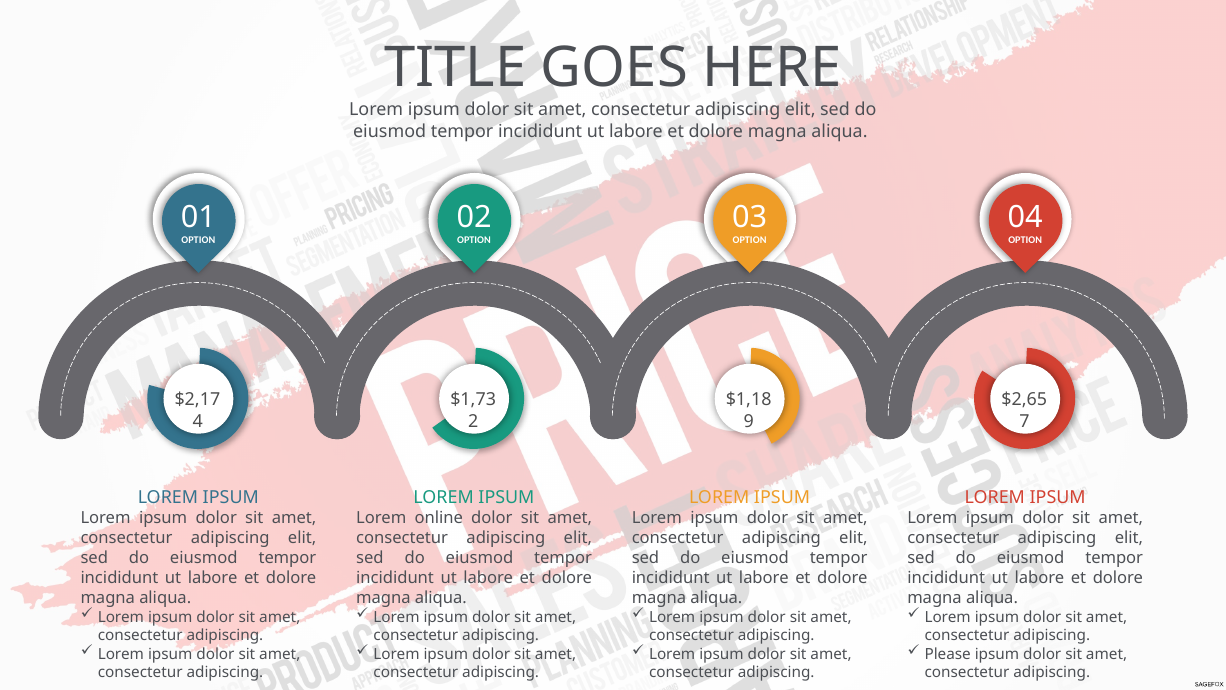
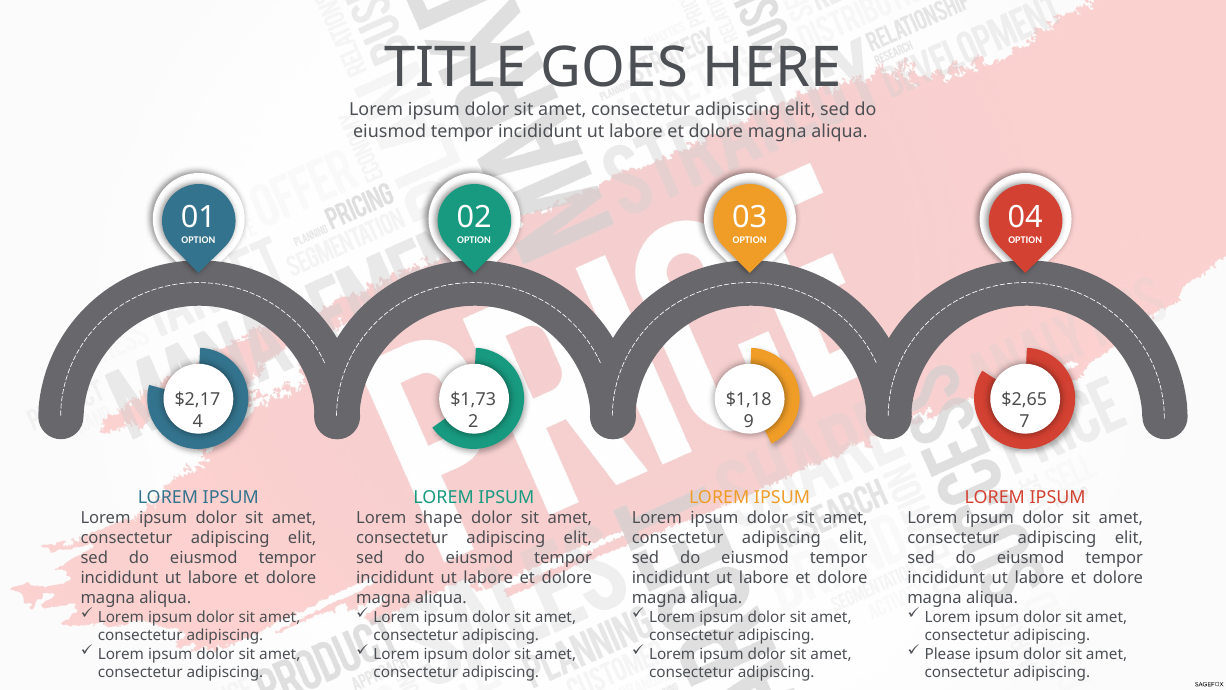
online: online -> shape (439, 518)
